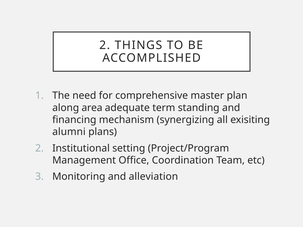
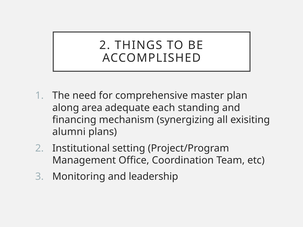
term: term -> each (164, 108)
alleviation: alleviation -> leadership (153, 177)
